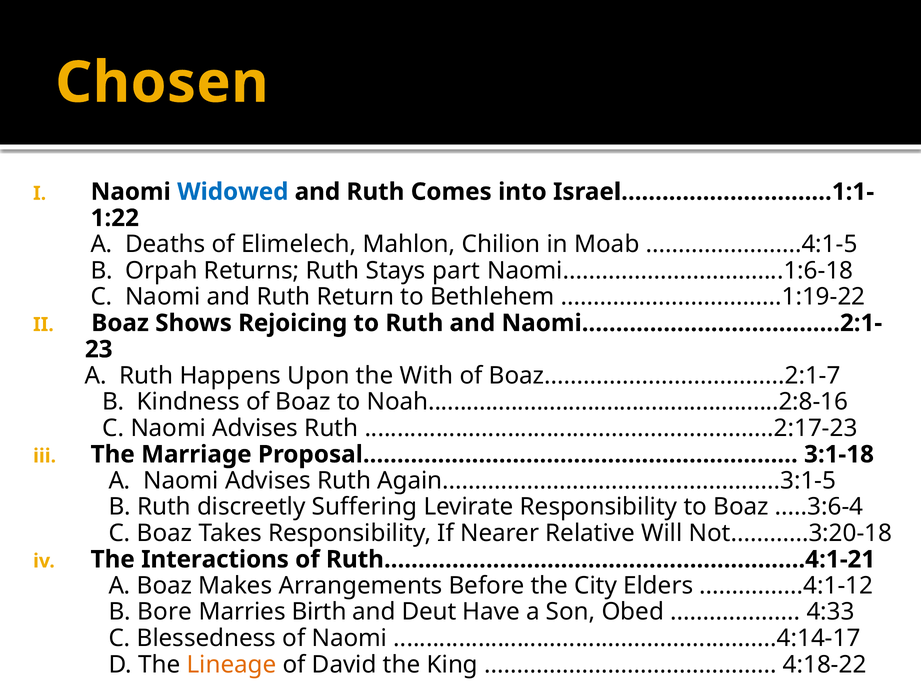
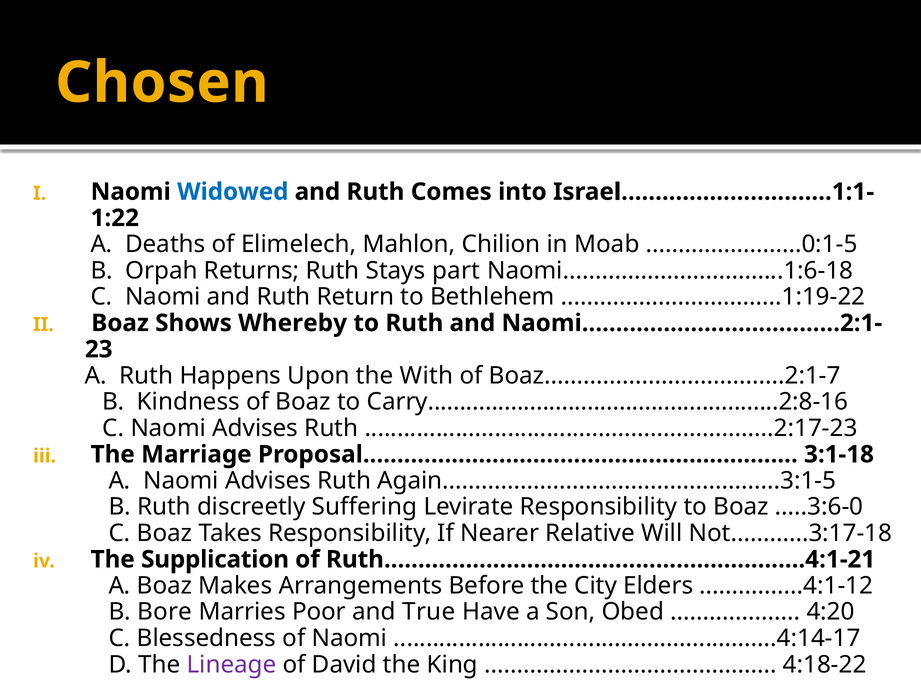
........................4:1-5: ........................4:1-5 -> ........................0:1-5 (752, 244)
Rejoicing: Rejoicing -> Whereby (293, 323)
Noah.......................................................2:8-16: Noah.......................................................2:8-16 -> Carry.......................................................2:8-16 (607, 402)
.....3:6-4: .....3:6-4 -> .....3:6-0 (819, 507)
Not............3:20-18: Not............3:20-18 -> Not............3:17-18 (791, 533)
Interactions: Interactions -> Supplication (215, 559)
Birth: Birth -> Poor (319, 612)
Deut: Deut -> True (429, 612)
4:33: 4:33 -> 4:20 (831, 612)
Lineage colour: orange -> purple (232, 664)
